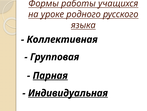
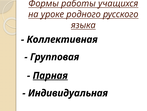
Индивидуальная underline: present -> none (68, 93)
